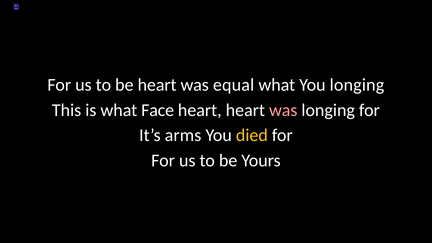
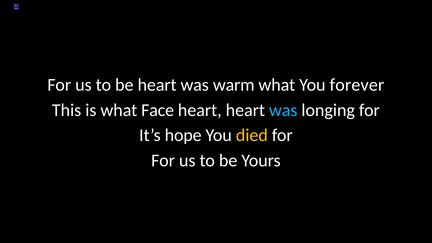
equal: equal -> warm (234, 85)
You longing: longing -> forever (357, 85)
was colour: pink -> light blue (283, 110)
arms: arms -> hope (183, 135)
